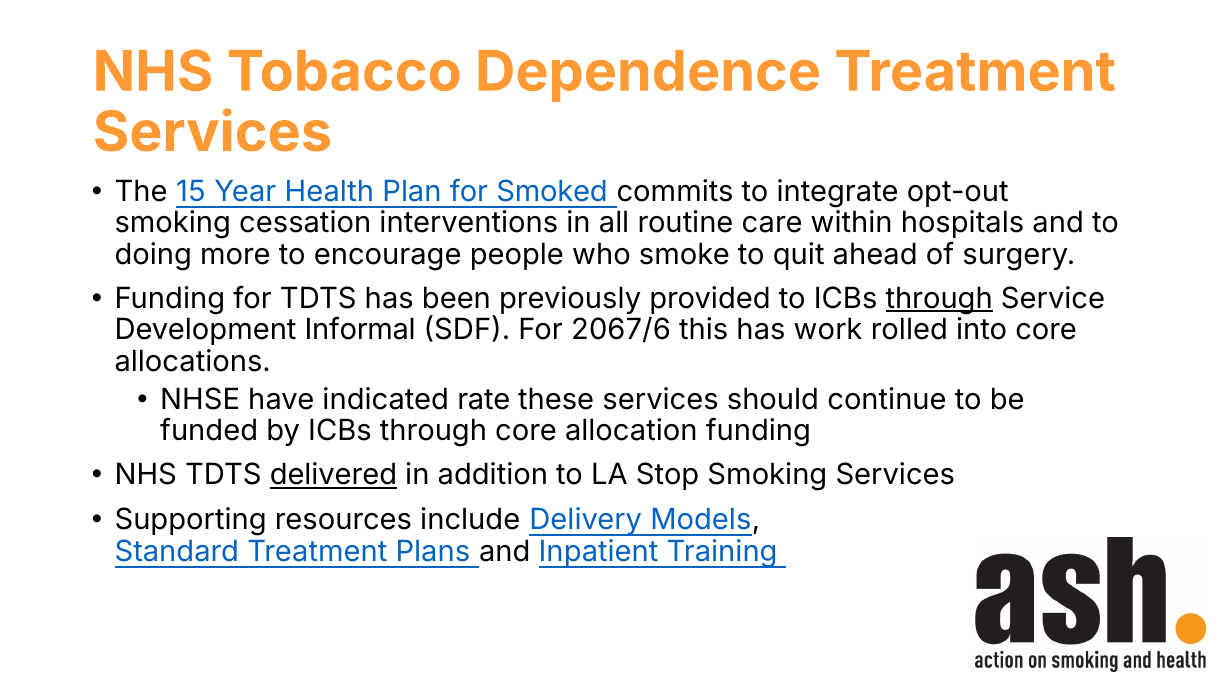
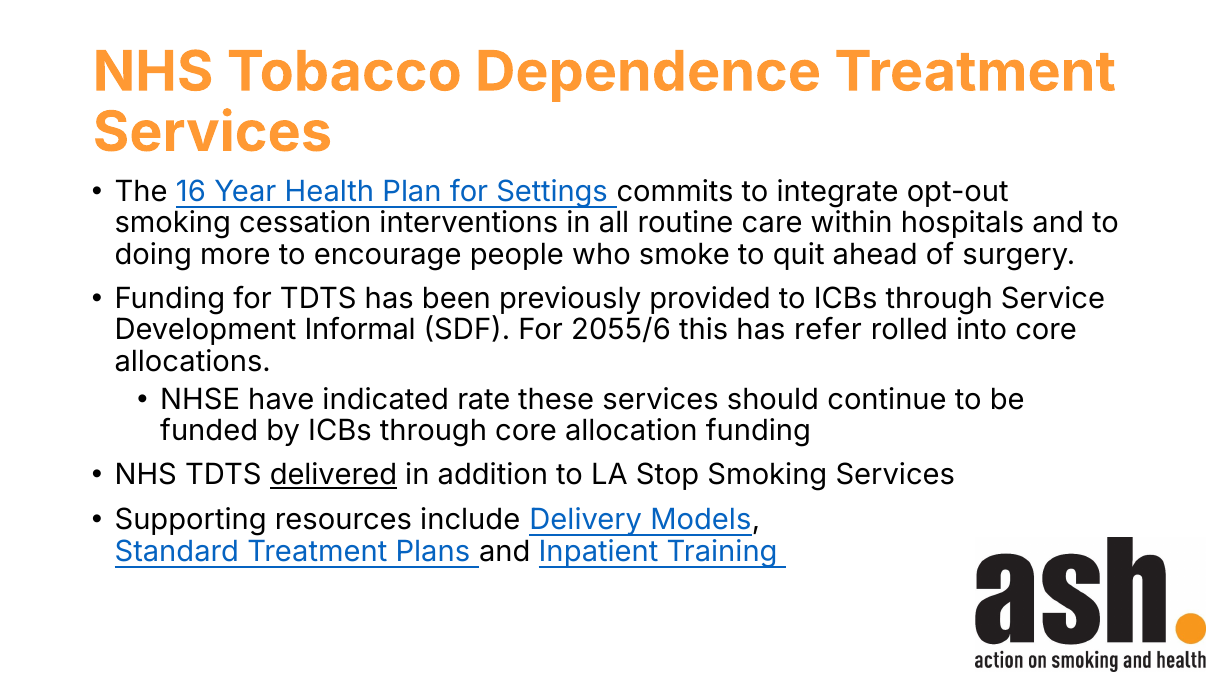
15: 15 -> 16 (191, 191)
Smoked: Smoked -> Settings (552, 191)
through underline: present -> none (939, 299)
2067/6: 2067/6 -> 2055/6 (621, 330)
work: work -> refer (828, 330)
